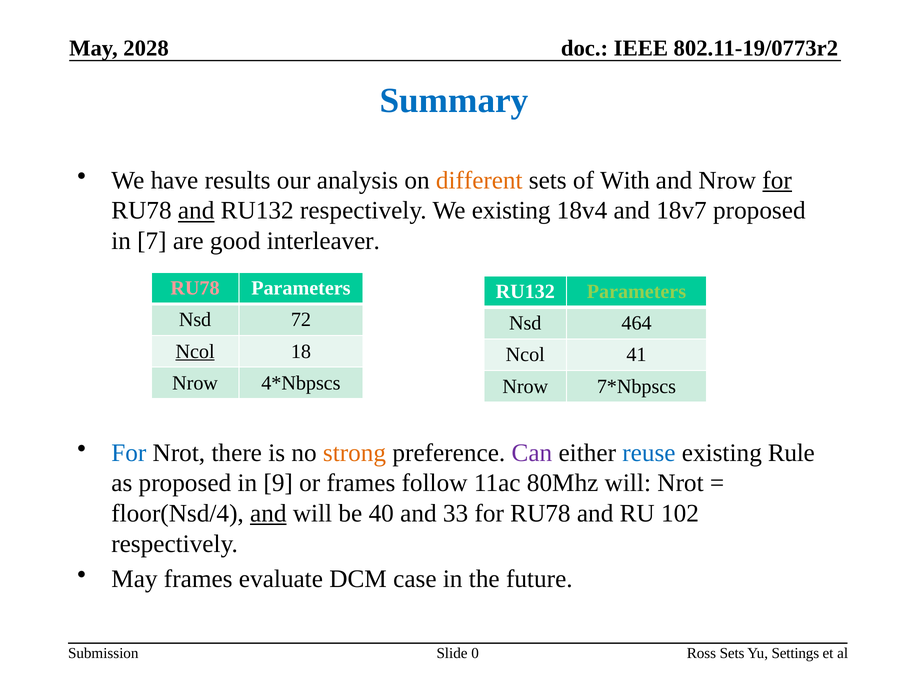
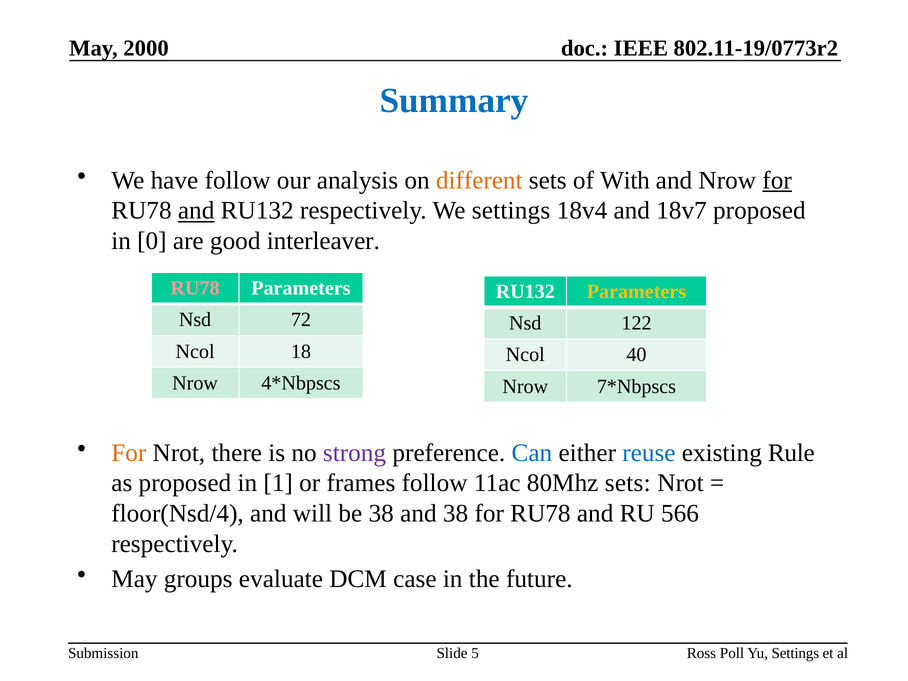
2028: 2028 -> 2000 (146, 48)
have results: results -> follow (238, 180)
We existing: existing -> settings (511, 211)
7: 7 -> 0 (152, 241)
Parameters colour: light green -> yellow (636, 292)
464: 464 -> 122 (637, 323)
Ncol underline: present -> none (195, 351)
41: 41 -> 40 (636, 355)
For colour: blue -> orange (129, 453)
strong colour: orange -> purple (355, 453)
Can colour: purple -> blue (532, 453)
9: 9 -> 1 (278, 483)
80Mhz will: will -> sets (628, 483)
and underline: present -> none (268, 513)
be 40: 40 -> 38 (381, 513)
and 33: 33 -> 38 (456, 513)
102: 102 -> 566 (680, 513)
May frames: frames -> groups (198, 579)
0: 0 -> 5 (475, 653)
Ross Sets: Sets -> Poll (732, 653)
